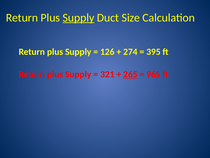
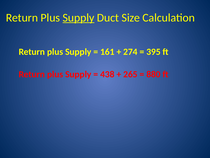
126: 126 -> 161 (107, 52)
321: 321 -> 438 (107, 74)
265 underline: present -> none (130, 74)
965: 965 -> 880 (153, 74)
